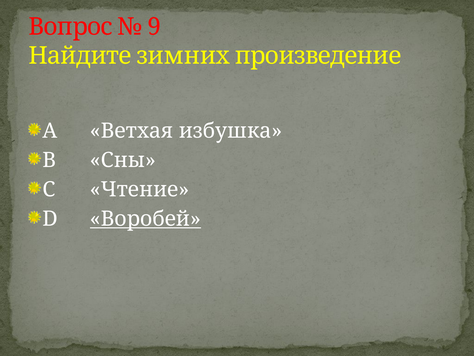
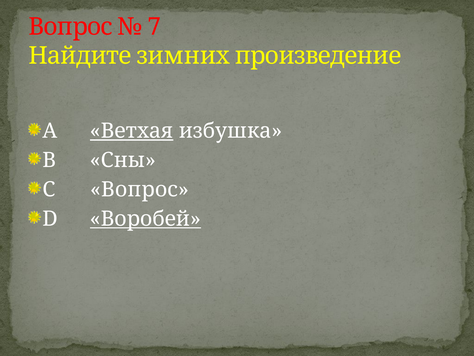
9: 9 -> 7 (154, 27)
Ветхая underline: none -> present (132, 131)
C Чтение: Чтение -> Вопрос (140, 189)
